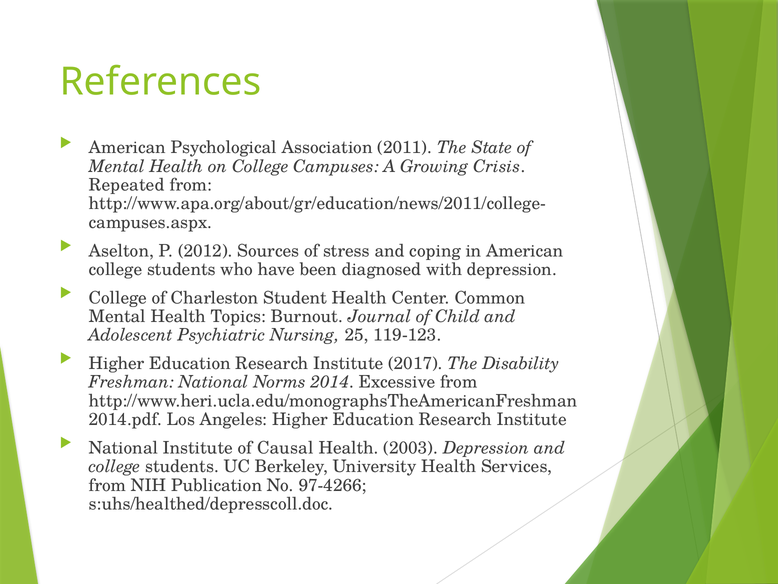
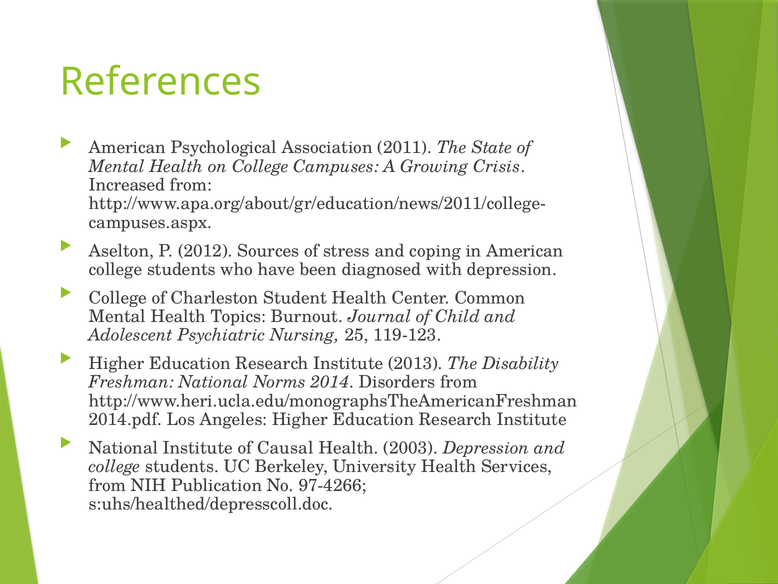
Repeated: Repeated -> Increased (127, 185)
2017: 2017 -> 2013 (415, 363)
Excessive: Excessive -> Disorders (397, 382)
